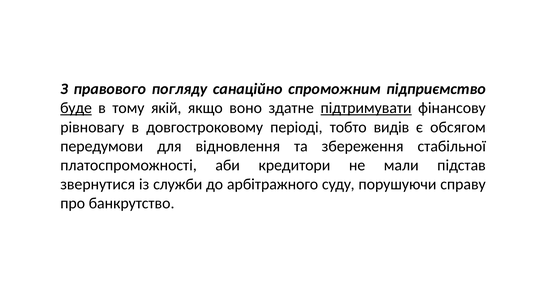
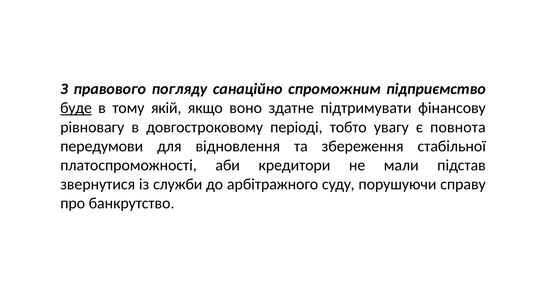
підтримувати underline: present -> none (366, 108)
видів: видів -> увагу (391, 127)
обсягом: обсягом -> повнота (458, 127)
